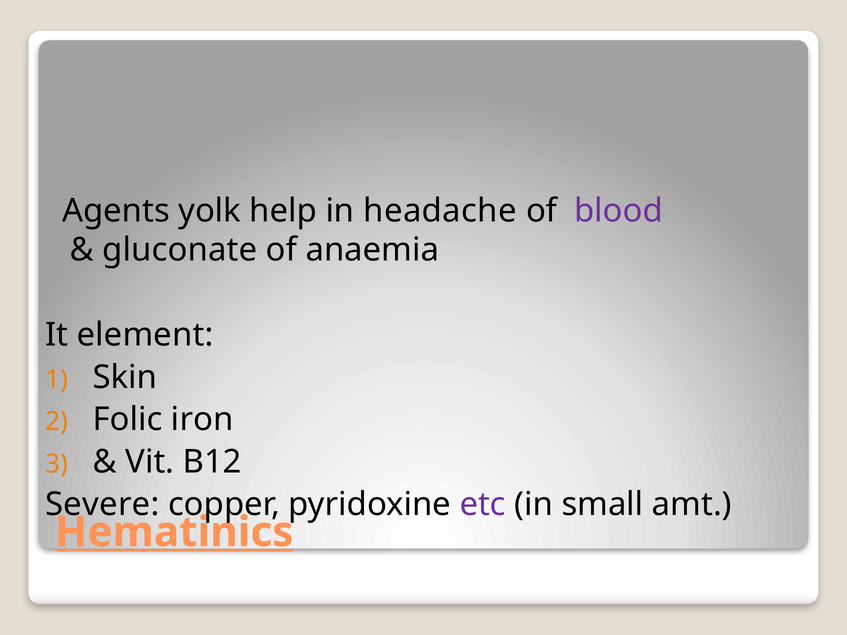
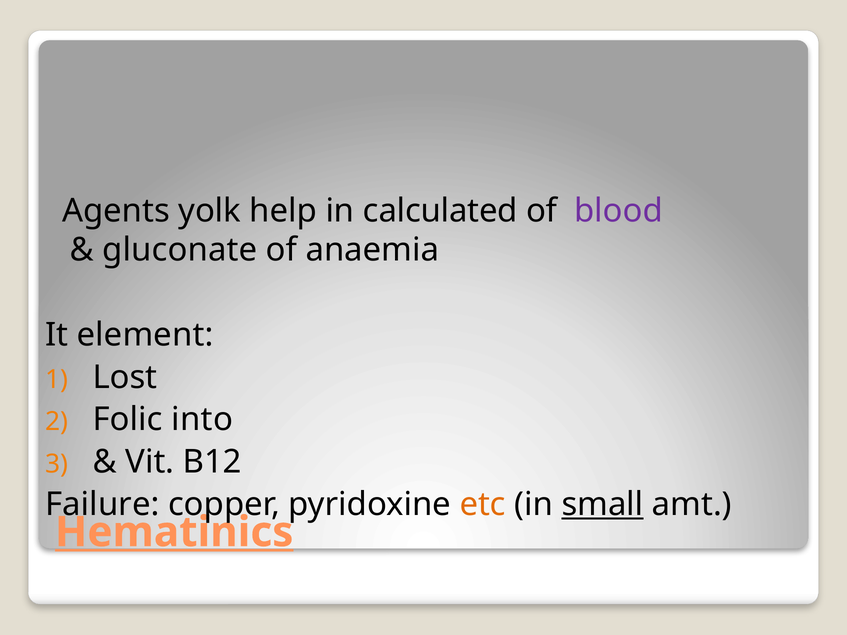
headache: headache -> calculated (440, 211)
Skin: Skin -> Lost (125, 377)
iron: iron -> into (202, 420)
Severe: Severe -> Failure (102, 504)
etc colour: purple -> orange (483, 504)
small underline: none -> present (603, 504)
